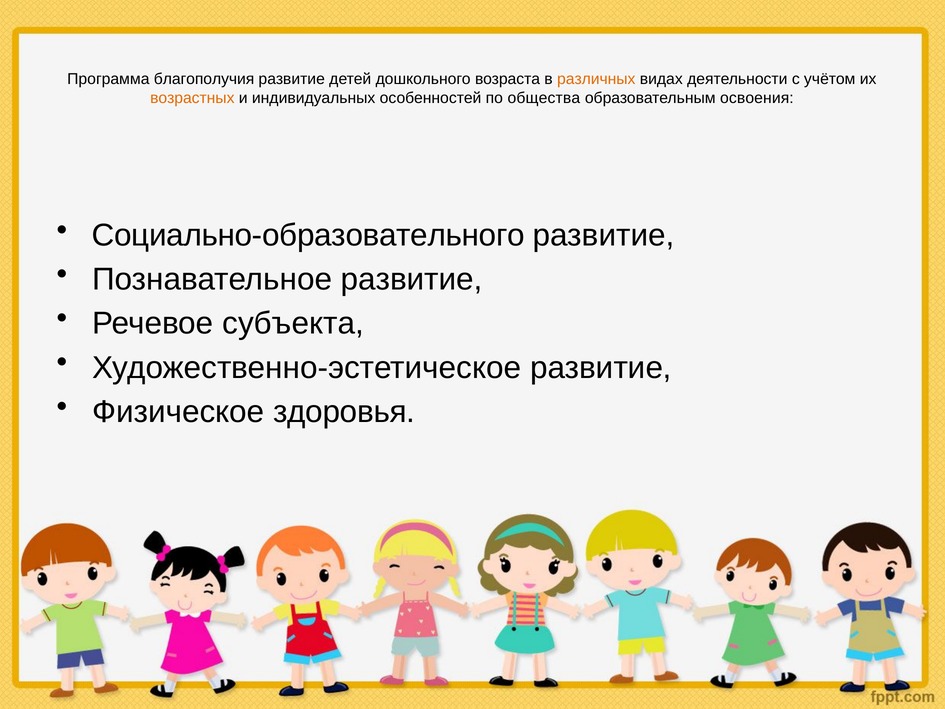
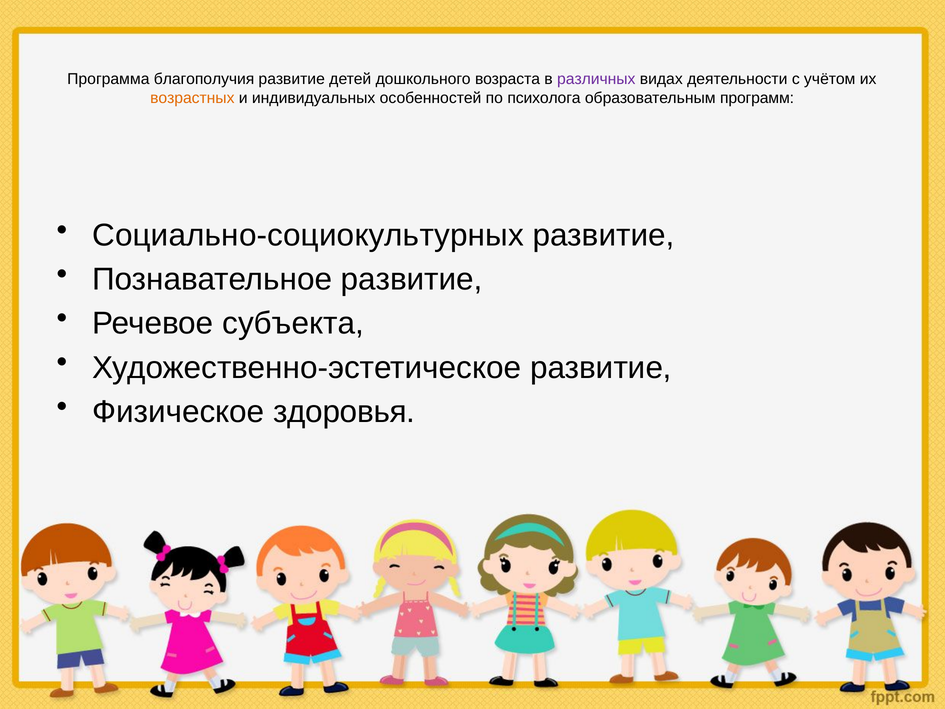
различных colour: orange -> purple (596, 79)
общества: общества -> психолога (544, 98)
освоения: освоения -> программ (757, 98)
Социально-образовательного: Социально-образовательного -> Социально-социокультурных (308, 235)
